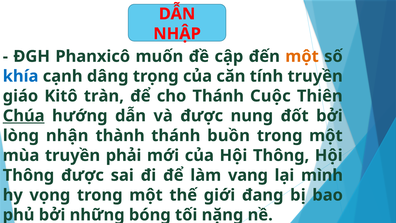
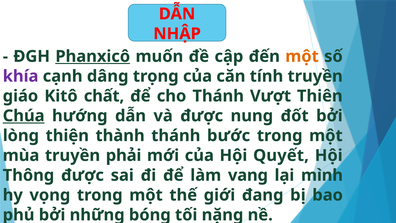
Phanxicô underline: none -> present (93, 56)
khía colour: blue -> purple (21, 76)
tràn: tràn -> chất (104, 96)
Cuộc: Cuộc -> Vượt (271, 96)
nhận: nhận -> thiện (67, 136)
buồn: buồn -> bước (229, 136)
của Hội Thông: Thông -> Quyết (281, 155)
